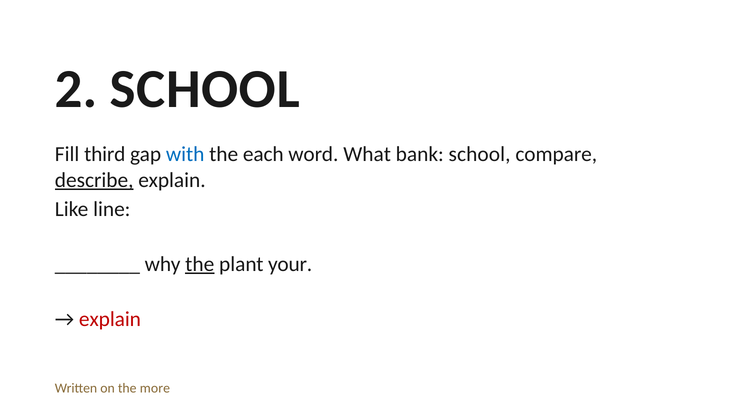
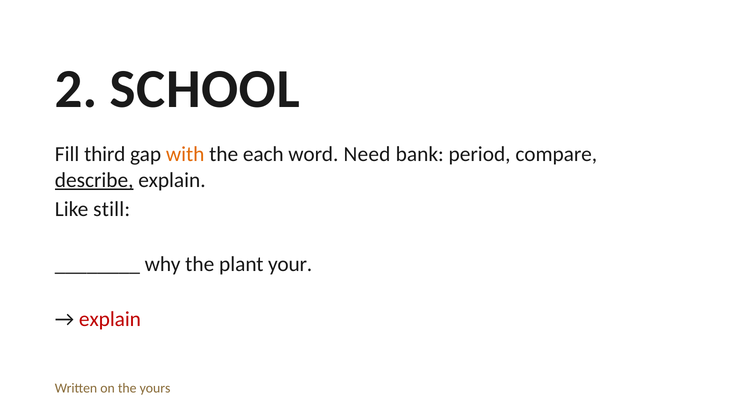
with colour: blue -> orange (185, 154)
What: What -> Need (367, 154)
bank school: school -> period (480, 154)
line: line -> still (112, 209)
the underline: present -> none (200, 264)
more: more -> yours (155, 388)
